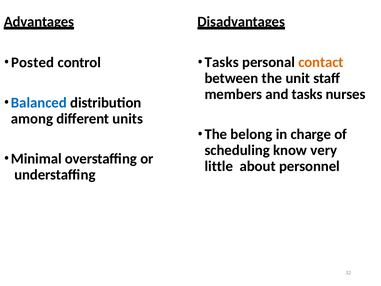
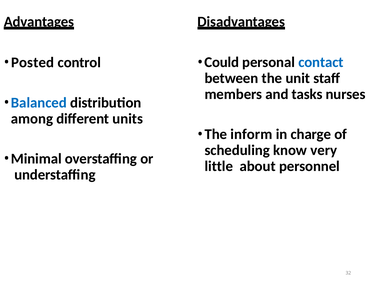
Tasks: Tasks -> Could (222, 62)
contact colour: orange -> blue (321, 62)
belong: belong -> inform (251, 134)
